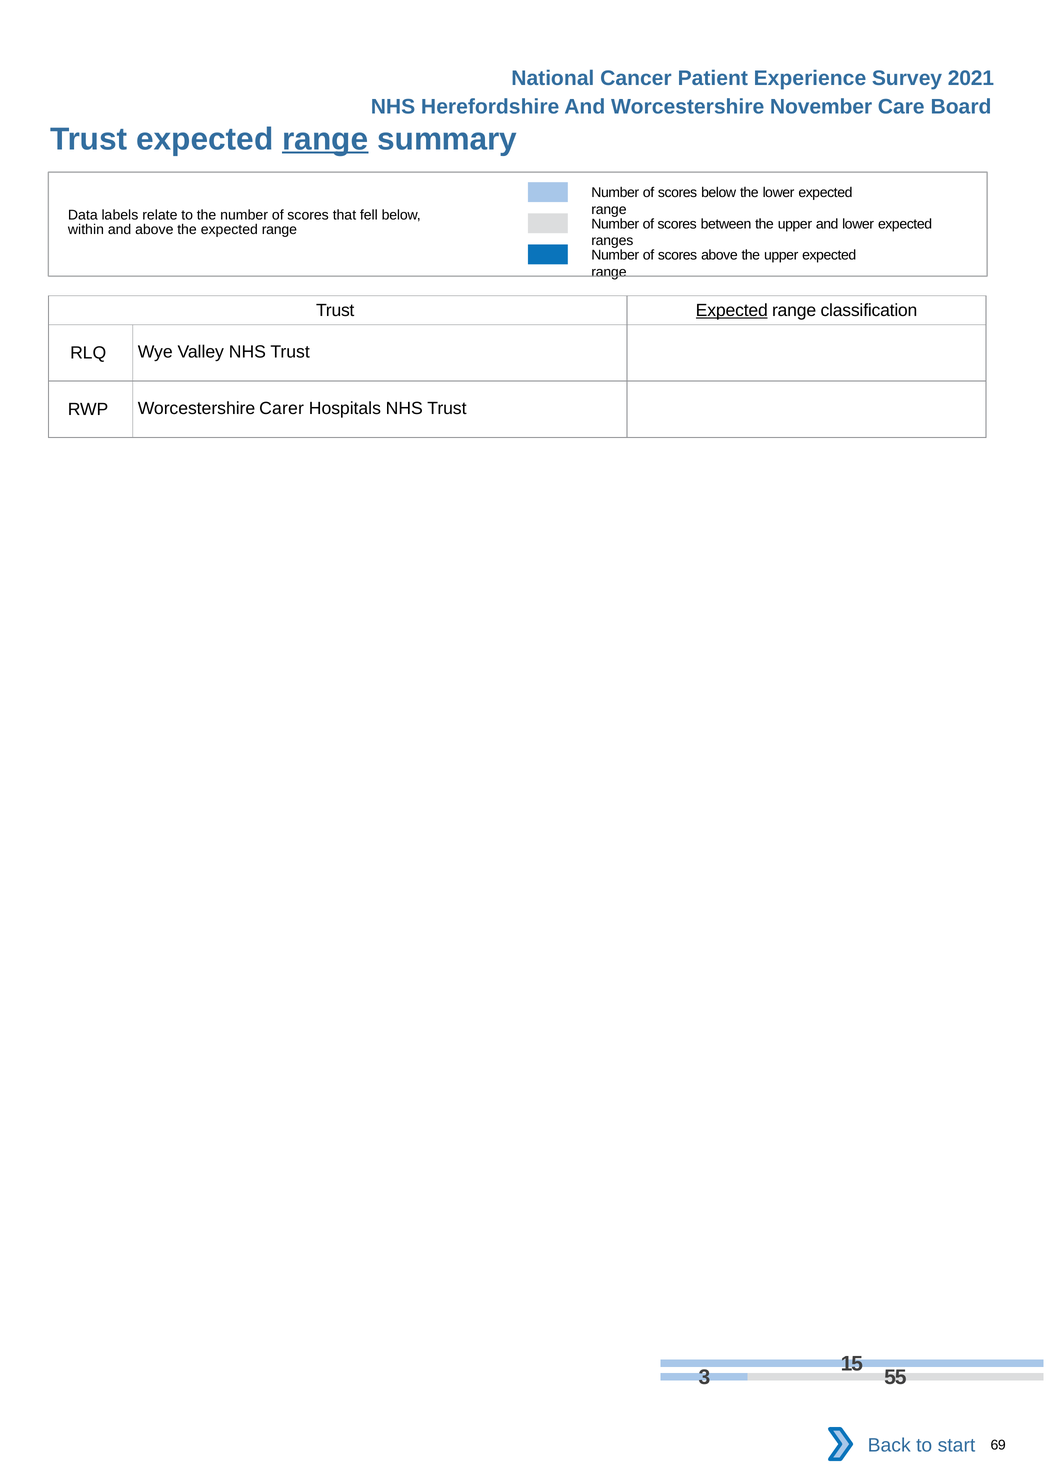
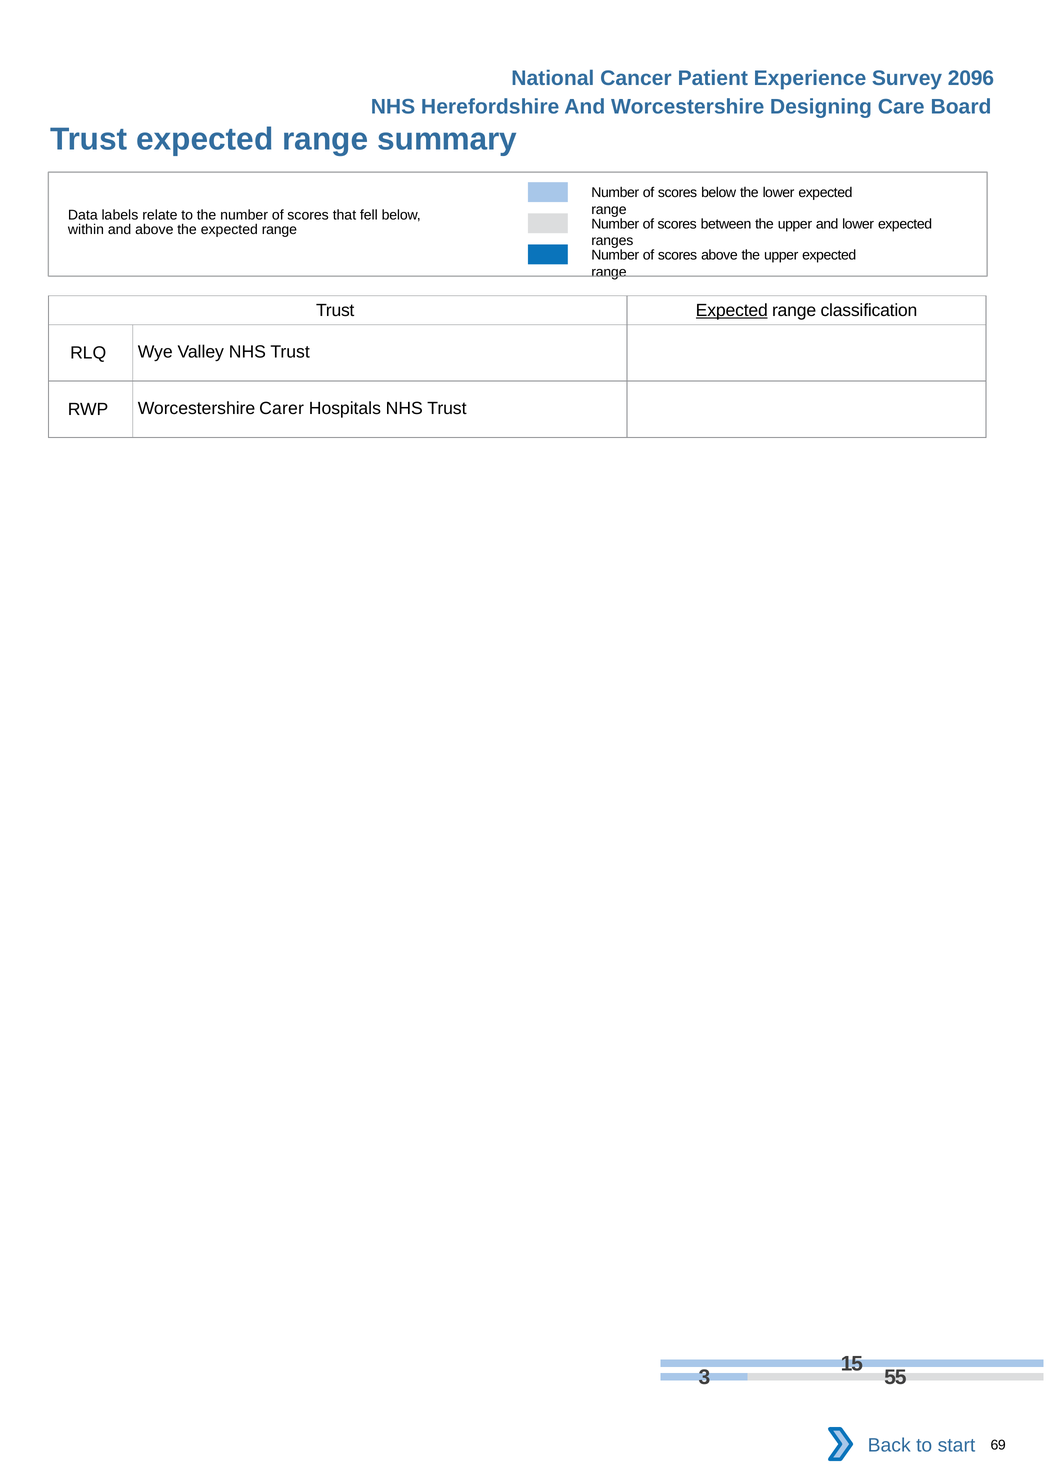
2021: 2021 -> 2096 (971, 78)
November: November -> Designing (821, 107)
range underline: present -> none (325, 139)
